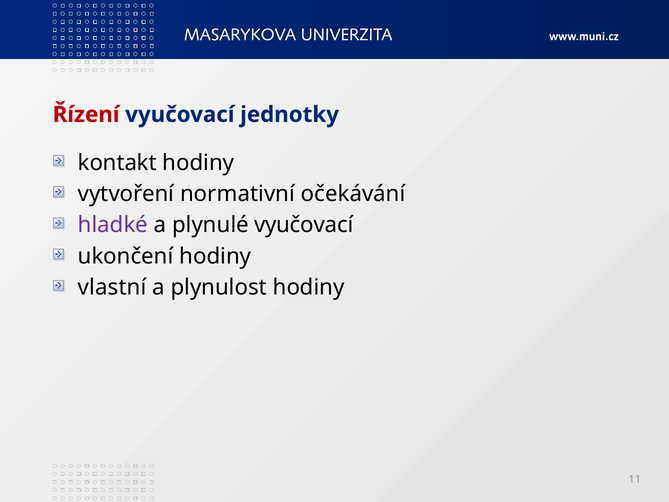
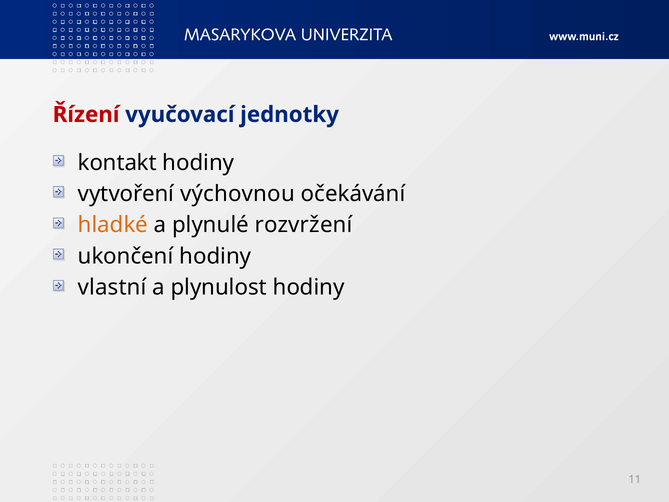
normativní: normativní -> výchovnou (237, 194)
hladké colour: purple -> orange (113, 225)
plynulé vyučovací: vyučovací -> rozvržení (304, 225)
